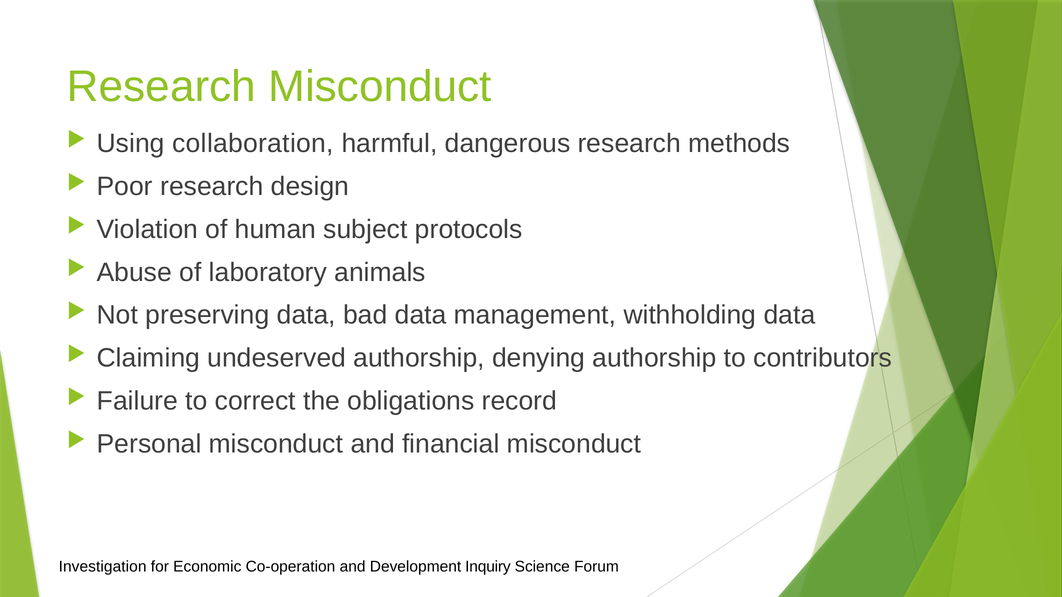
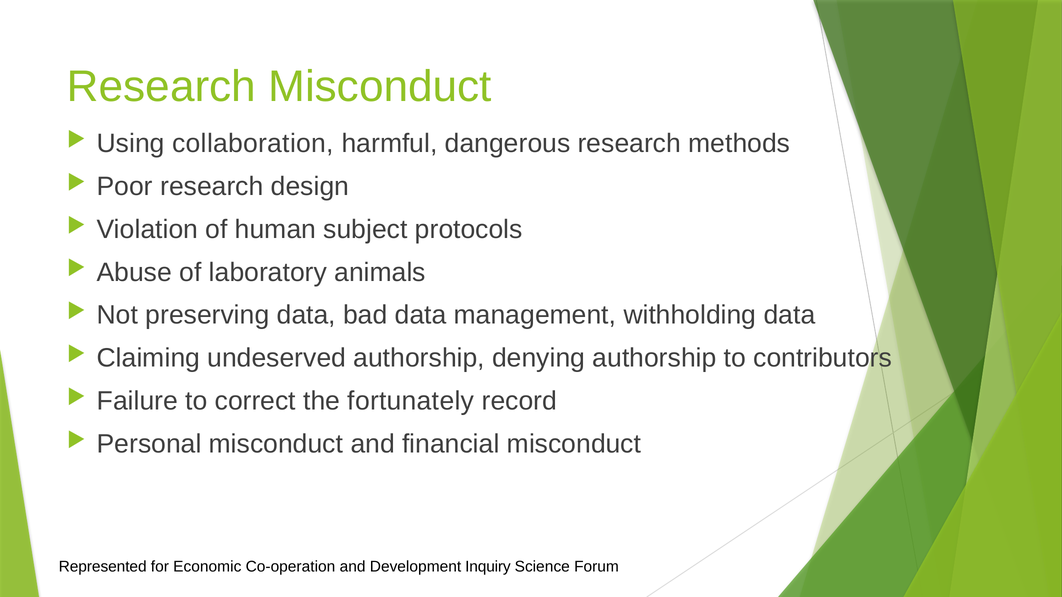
obligations: obligations -> fortunately (411, 401)
Investigation: Investigation -> Represented (103, 567)
